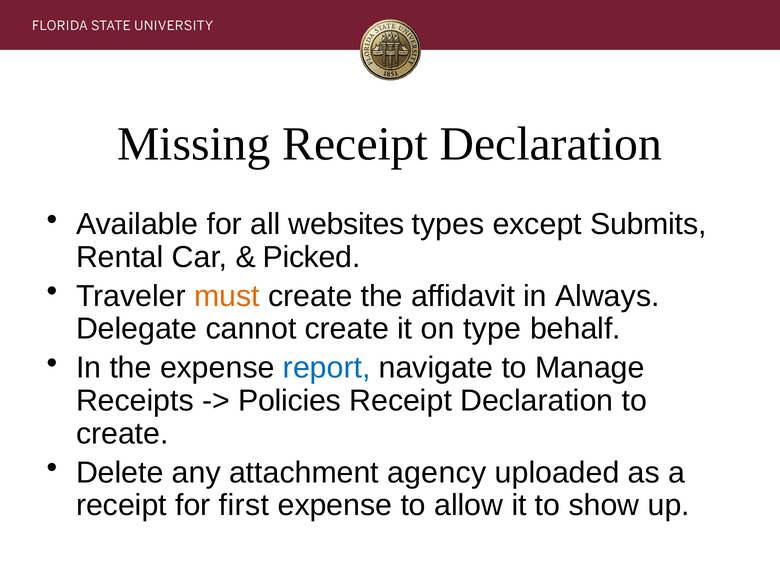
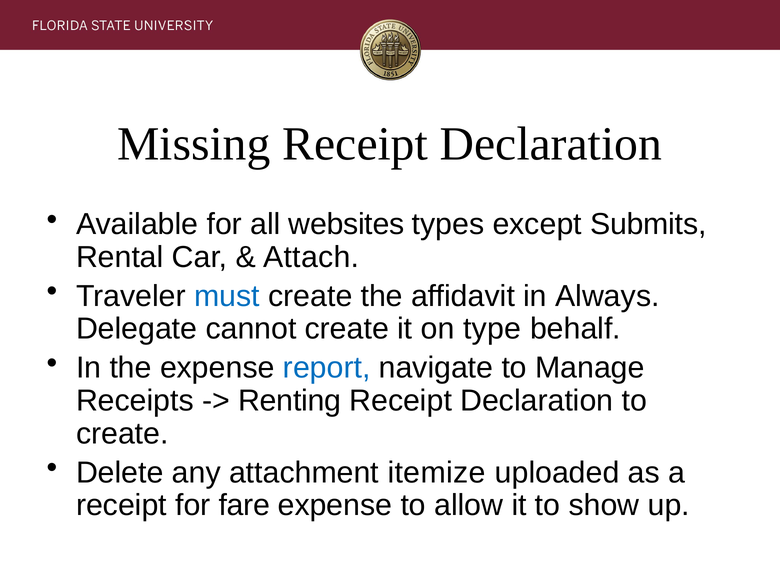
Picked: Picked -> Attach (311, 257)
must colour: orange -> blue (227, 296)
Policies: Policies -> Renting (290, 401)
agency: agency -> itemize (437, 473)
first: first -> fare (244, 505)
